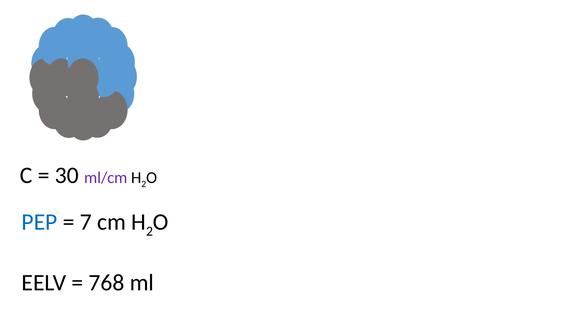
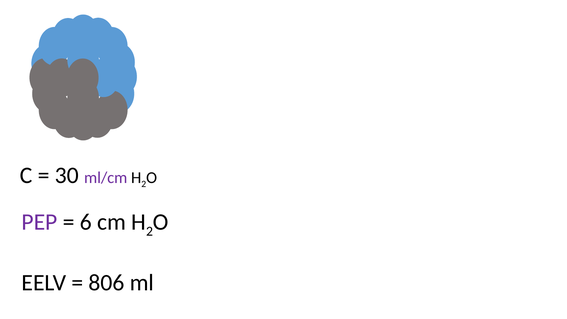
PEP colour: blue -> purple (40, 222)
7: 7 -> 6 (86, 222)
768: 768 -> 806 (107, 283)
